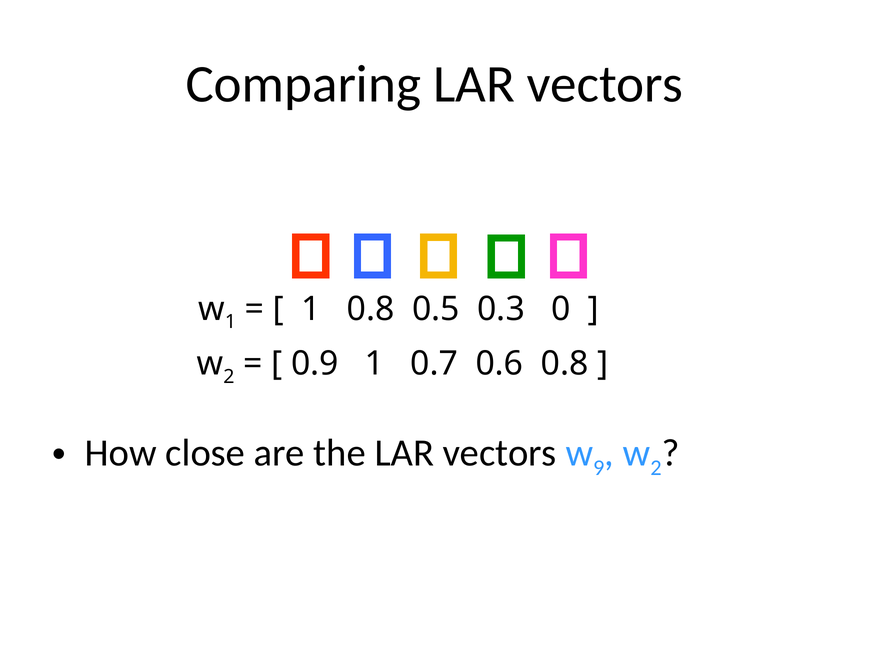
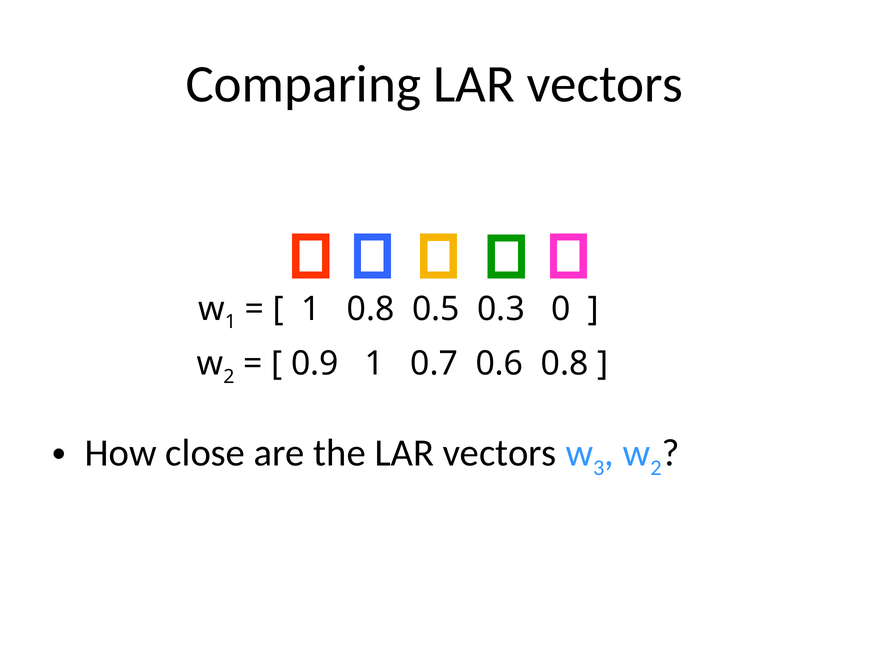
9: 9 -> 3 (599, 468)
